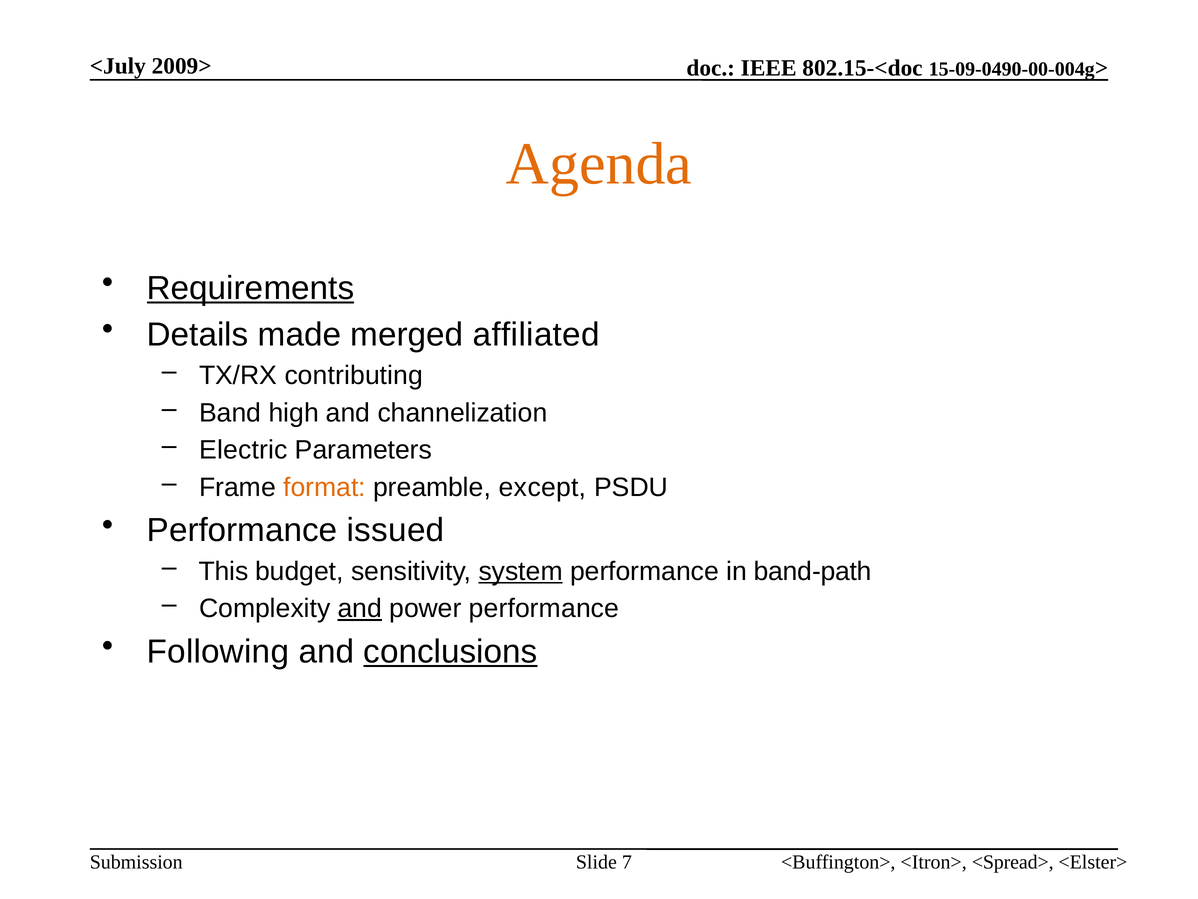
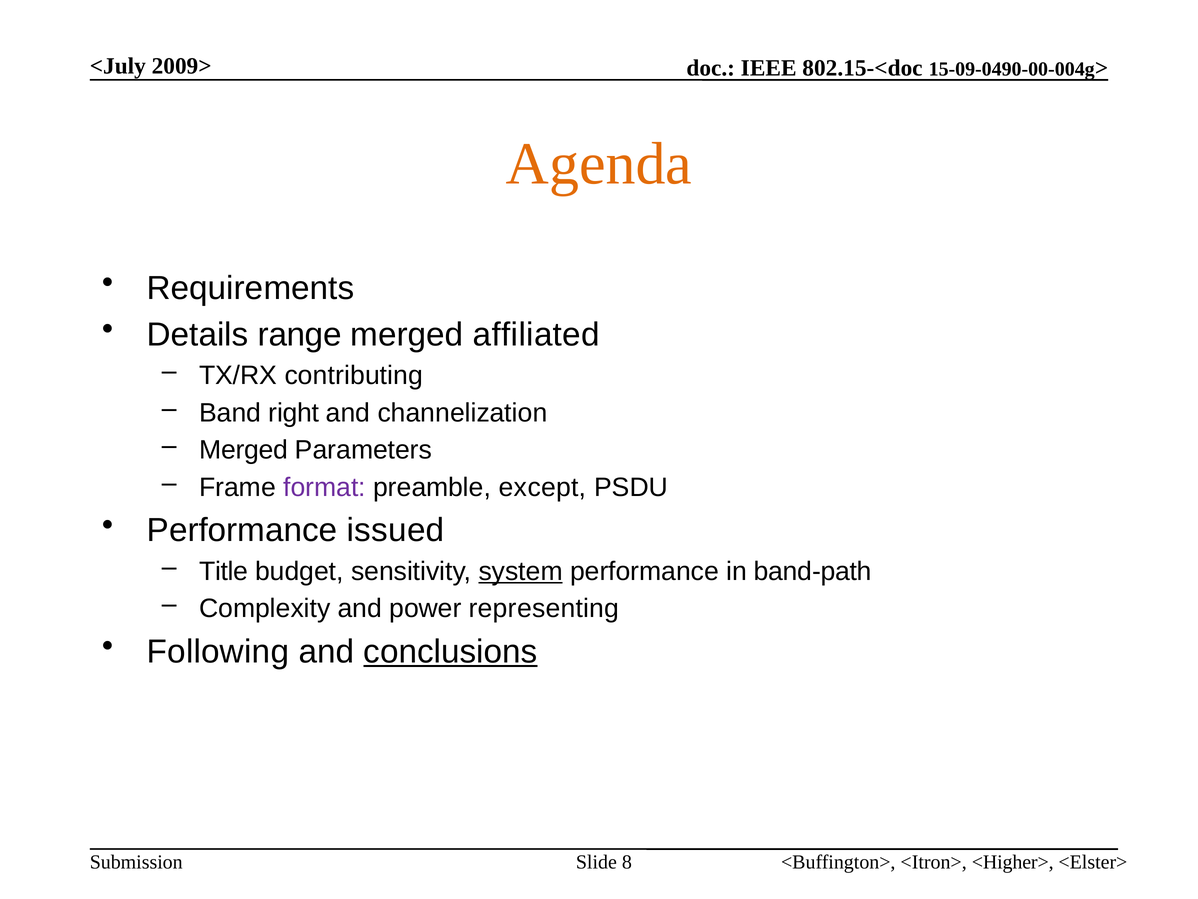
Requirements underline: present -> none (251, 288)
made: made -> range (300, 334)
high: high -> right (294, 413)
Electric: Electric -> Merged (244, 450)
format colour: orange -> purple (325, 487)
This: This -> Title (224, 571)
and underline: present -> none (360, 608)
power performance: performance -> representing (544, 608)
7: 7 -> 8 (627, 862)
<Spread>: <Spread> -> <Higher> (1013, 862)
